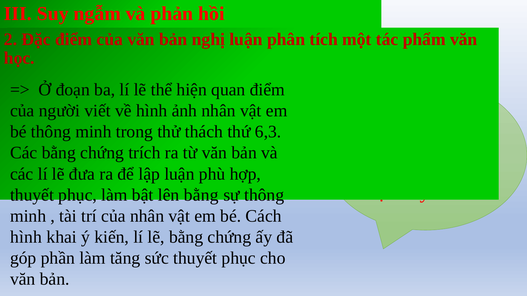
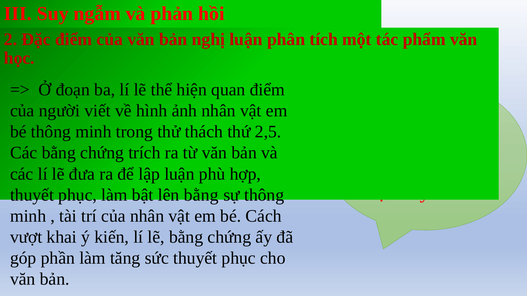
6,3: 6,3 -> 2,5 (268, 132)
hình: hình -> vượt (26, 237)
